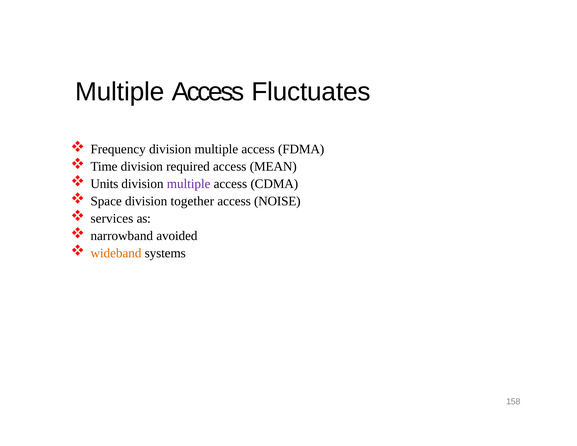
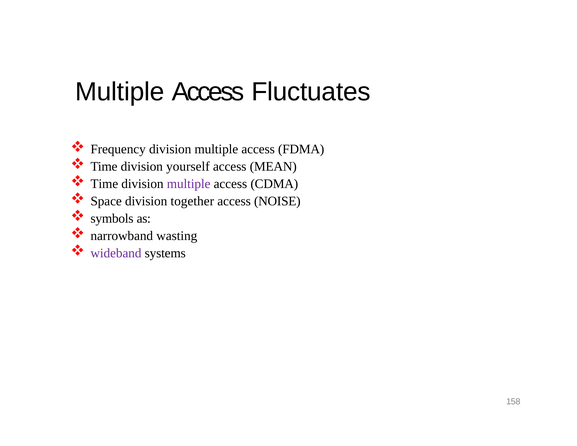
required: required -> yourself (188, 166)
Units: Units -> Time (104, 184)
services: services -> symbols (112, 218)
avoided: avoided -> wasting (177, 236)
wideband colour: orange -> purple (116, 253)
